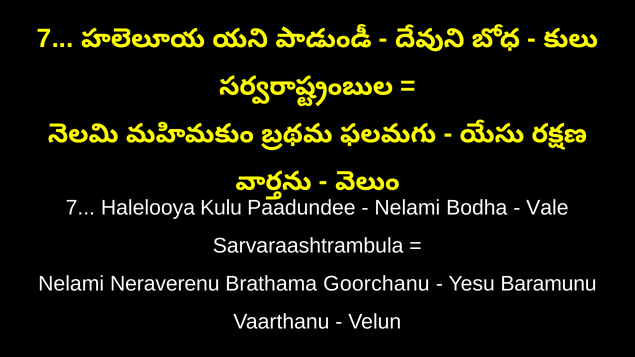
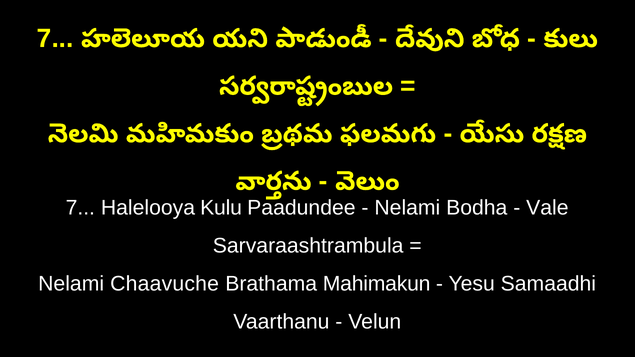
Neraverenu: Neraverenu -> Chaavuche (165, 284)
Goorchanu: Goorchanu -> Mahimakun (377, 284)
Baramunu: Baramunu -> Samaadhi (548, 284)
